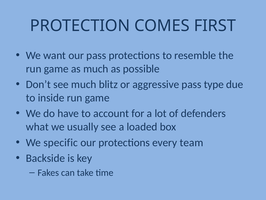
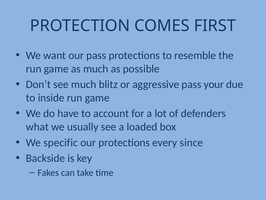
type: type -> your (214, 84)
team: team -> since (191, 142)
